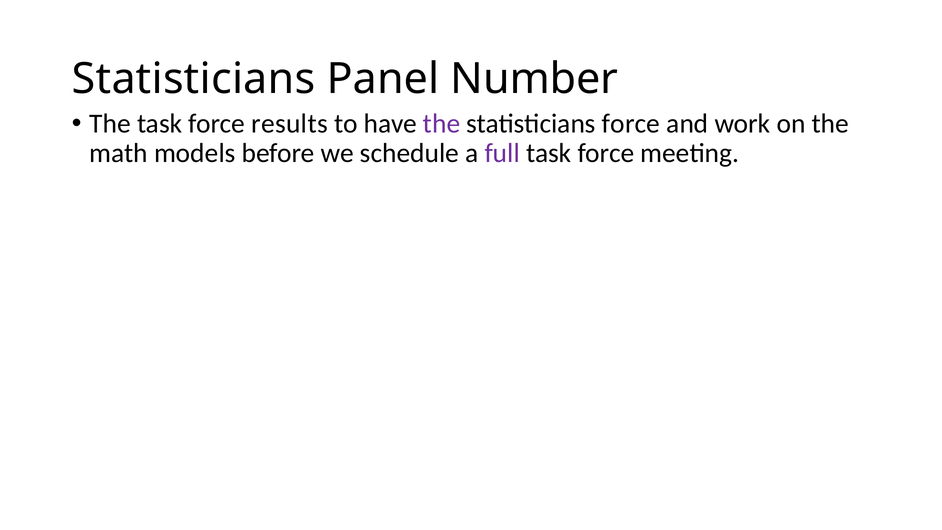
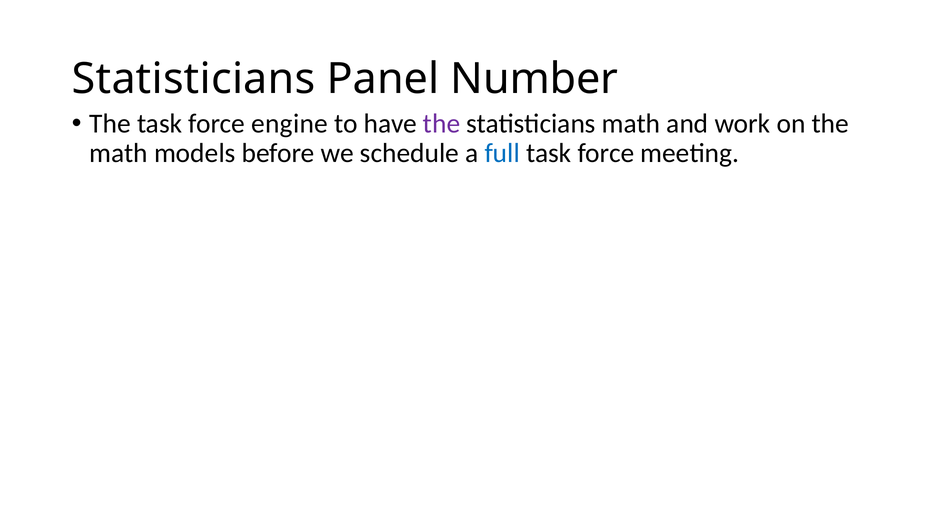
results: results -> engine (290, 124)
statisticians force: force -> math (631, 124)
full colour: purple -> blue (502, 153)
